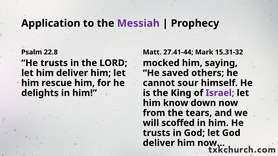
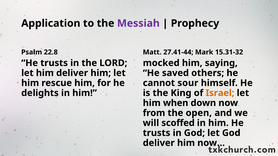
Israel colour: purple -> orange (220, 93)
know: know -> when (176, 103)
tears: tears -> open (199, 113)
